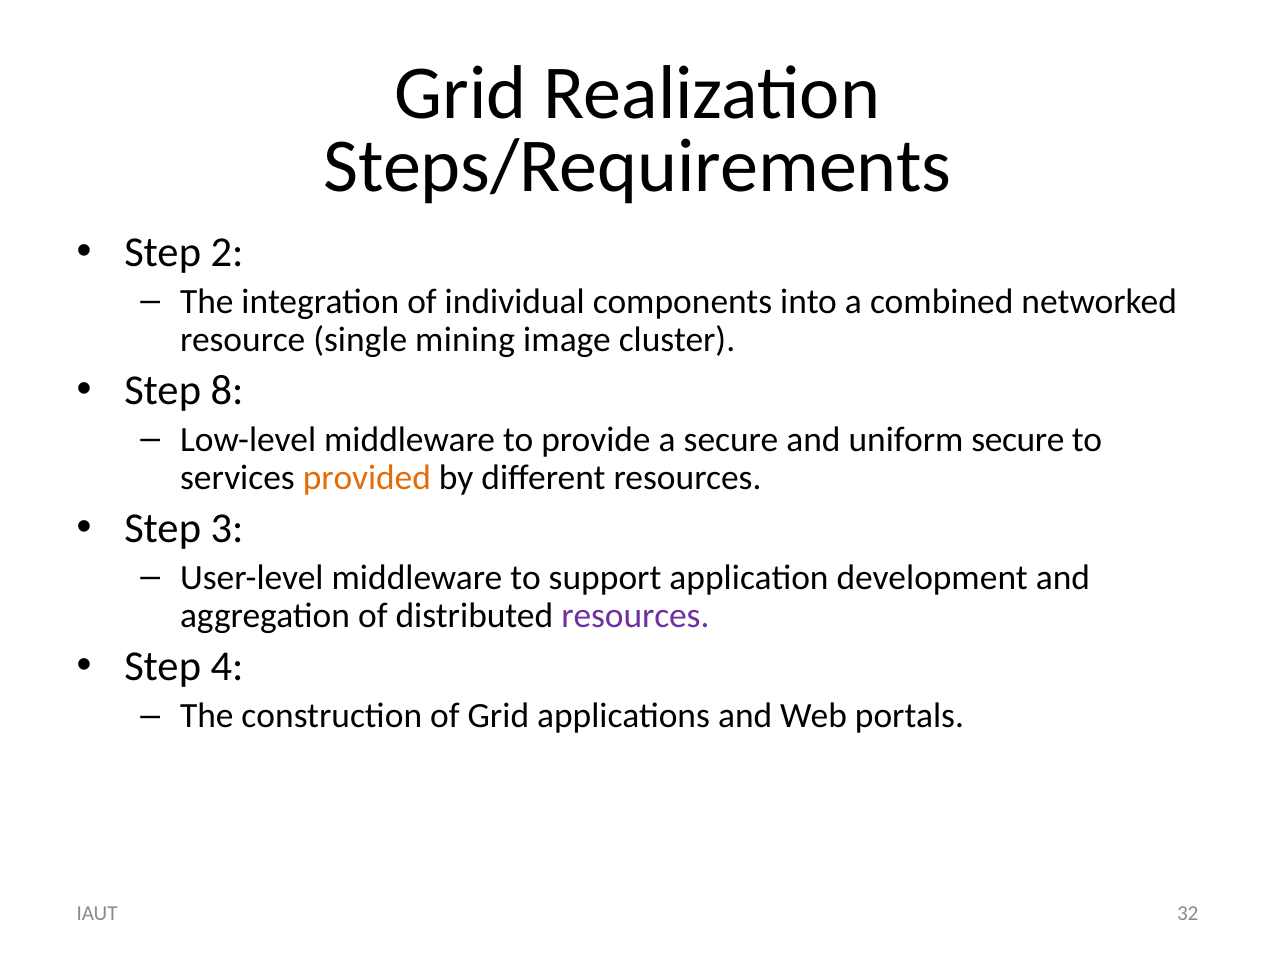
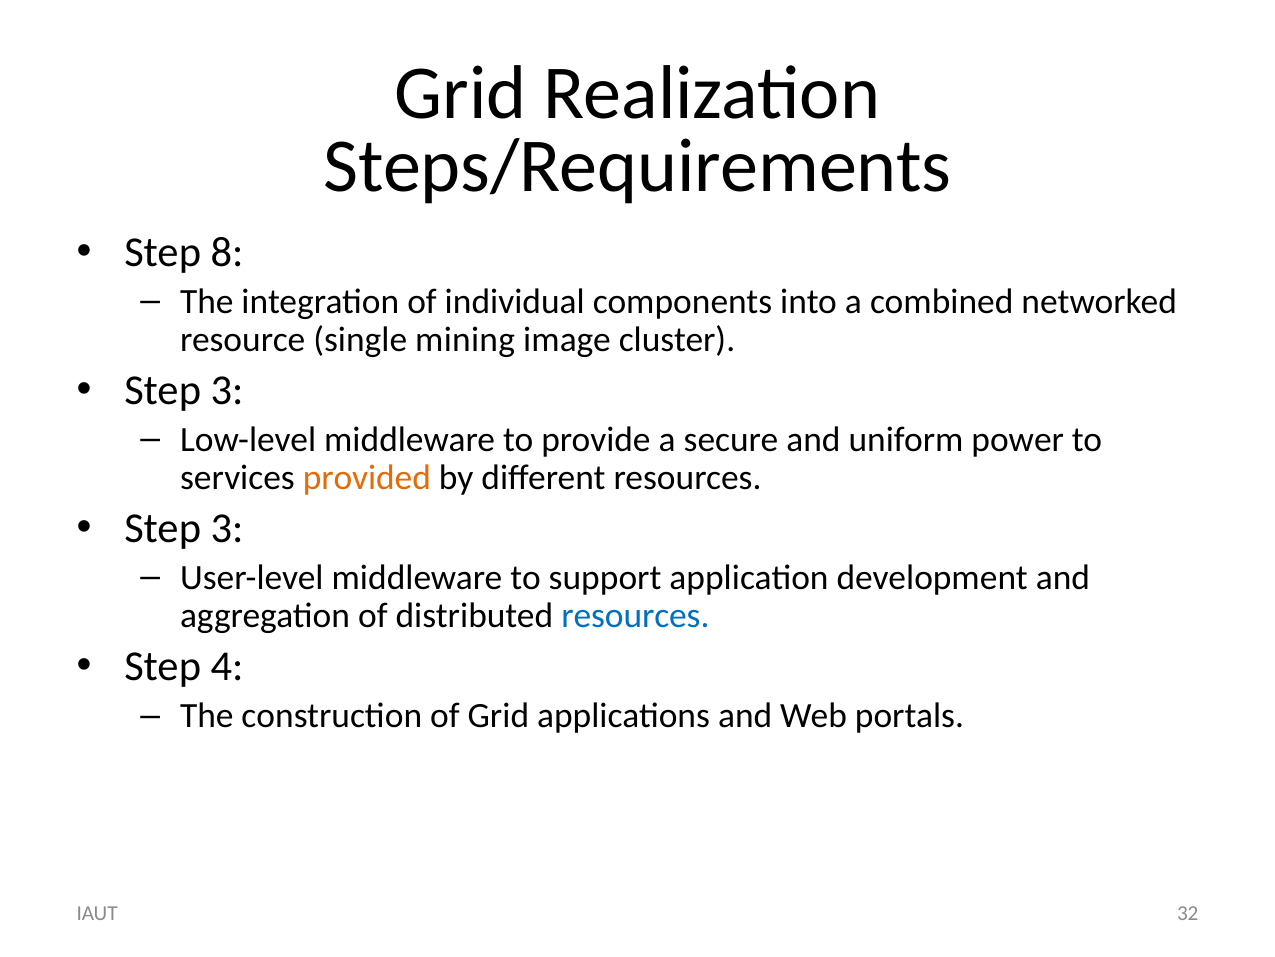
2: 2 -> 8 (227, 252)
8: 8 -> 3 (227, 390)
uniform secure: secure -> power (1018, 439)
resources colour: purple -> blue (635, 616)
